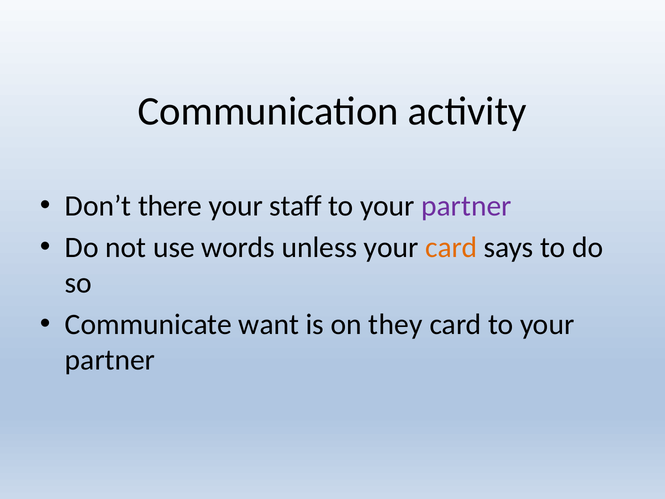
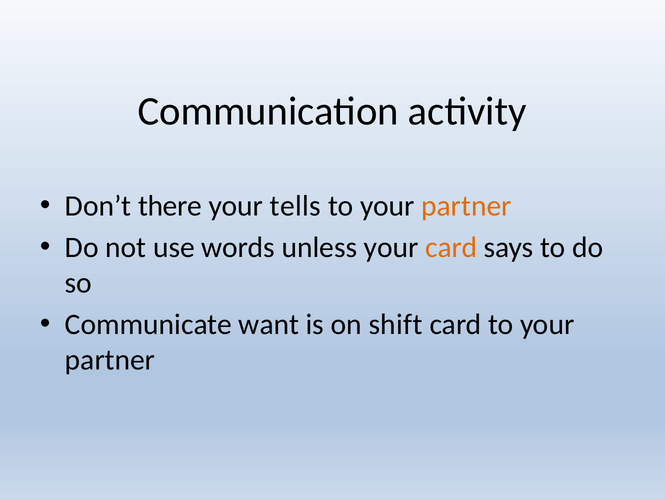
staff: staff -> tells (295, 206)
partner colour: purple -> orange (466, 206)
they: they -> shift (396, 324)
